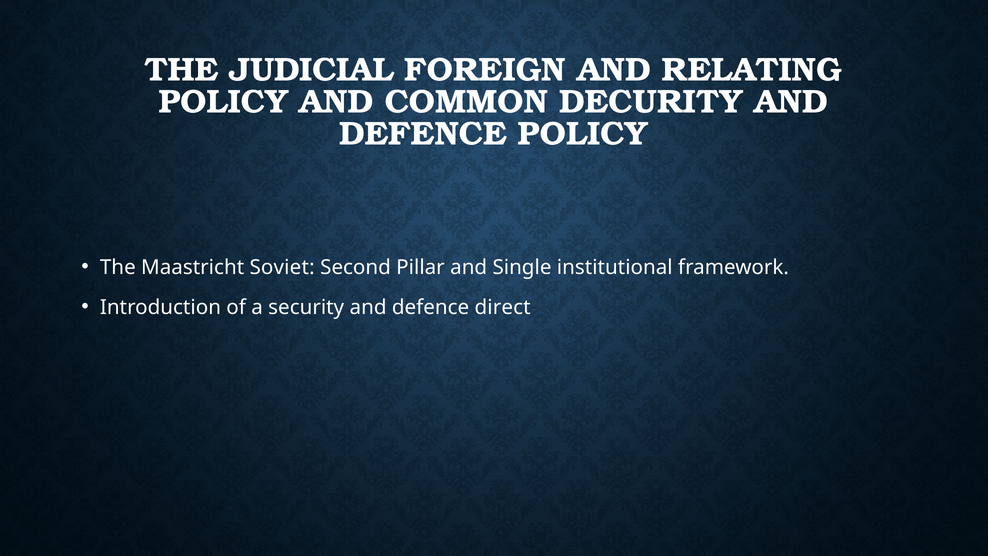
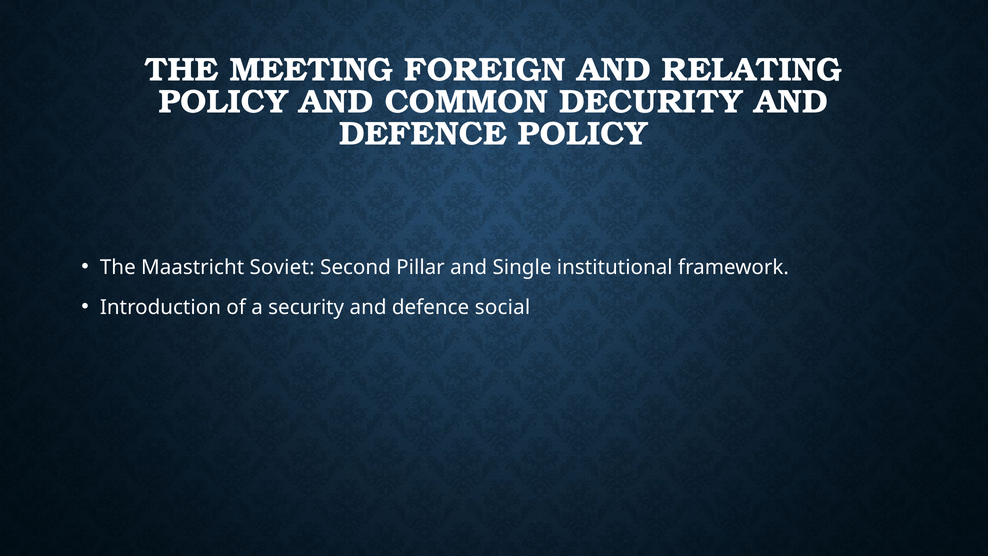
JUDICIAL: JUDICIAL -> MEETING (311, 70)
direct: direct -> social (503, 307)
